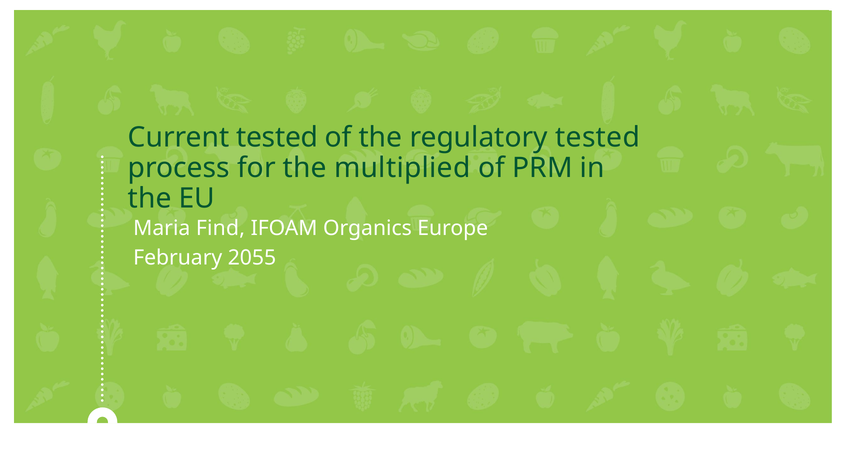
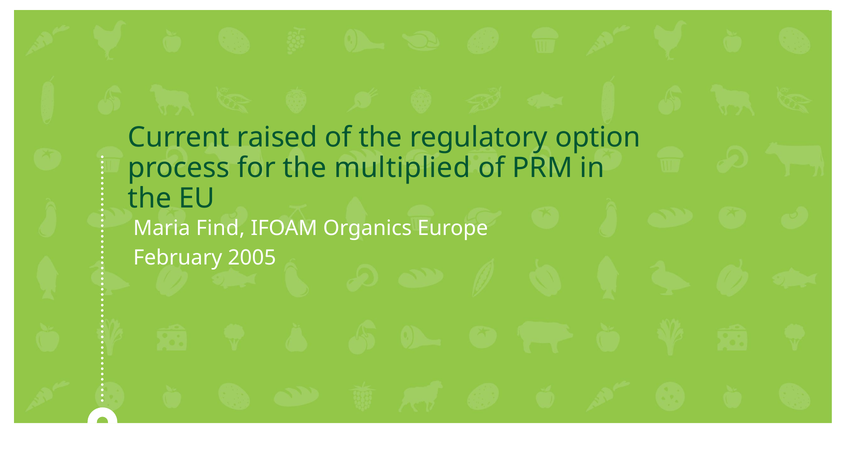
Current tested: tested -> raised (277, 138)
regulatory tested: tested -> option (598, 138)
2055: 2055 -> 2005 (252, 258)
